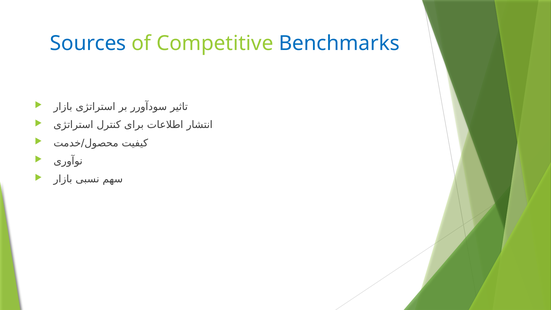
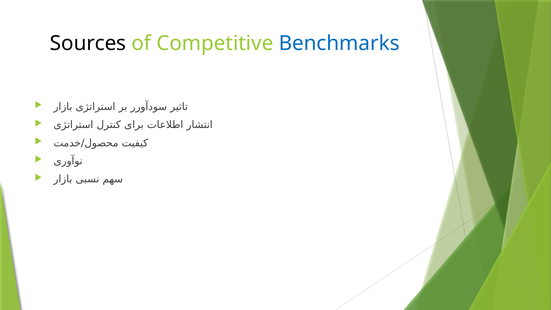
Sources colour: blue -> black (88, 43)
